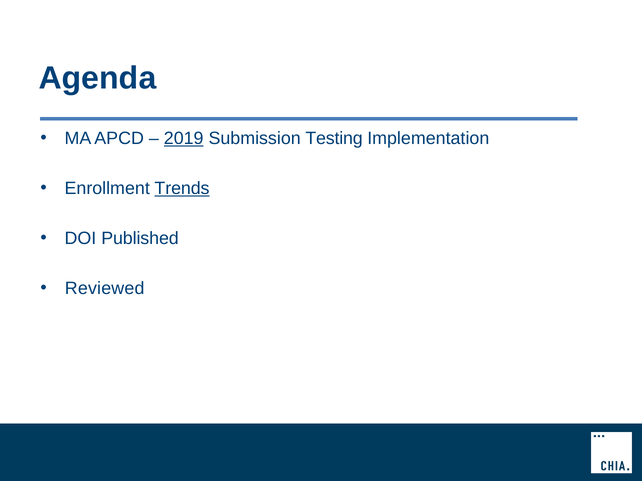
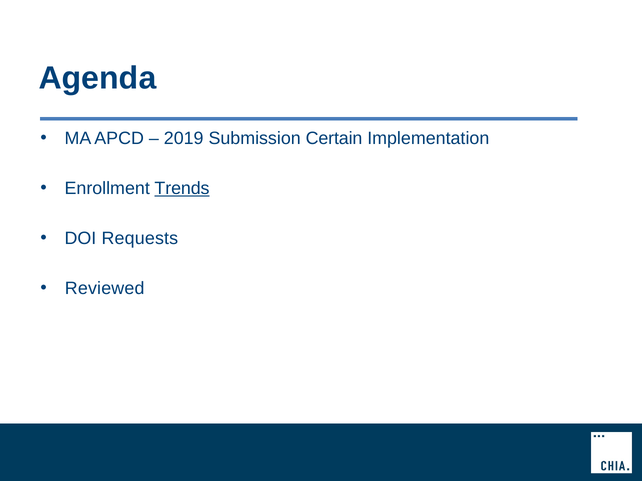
2019 underline: present -> none (184, 139)
Testing: Testing -> Certain (334, 139)
Published: Published -> Requests (140, 239)
